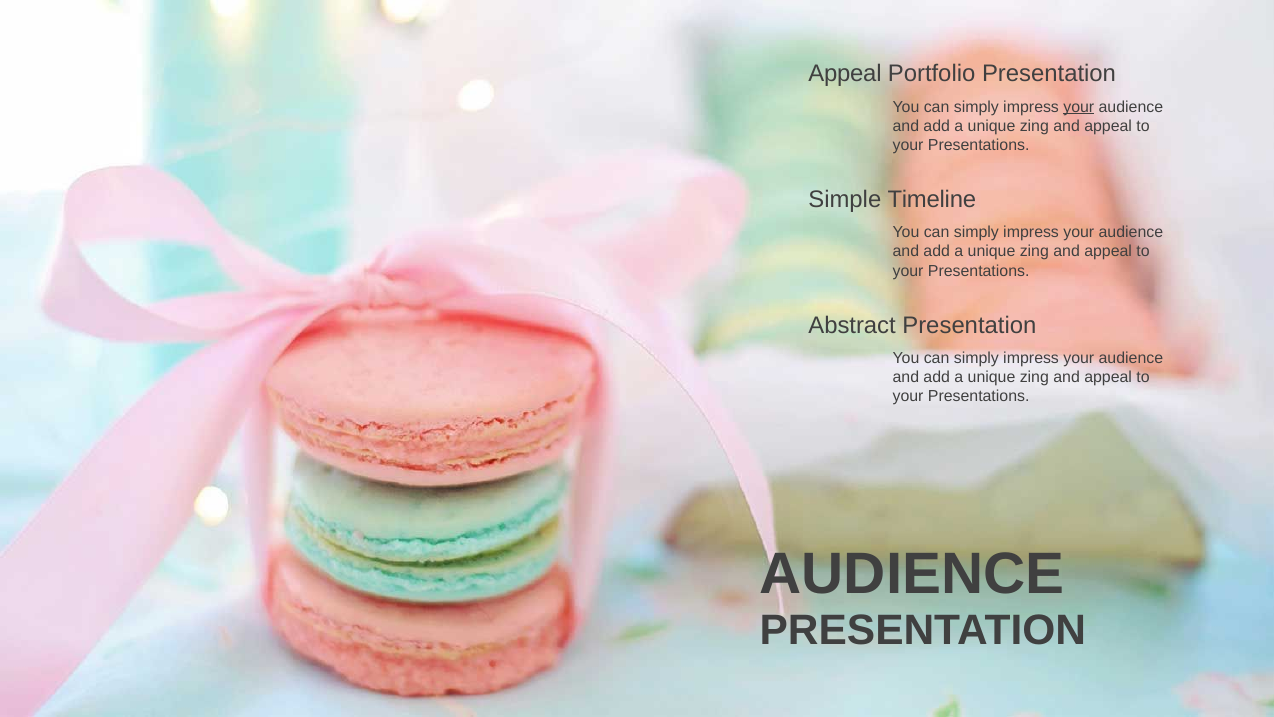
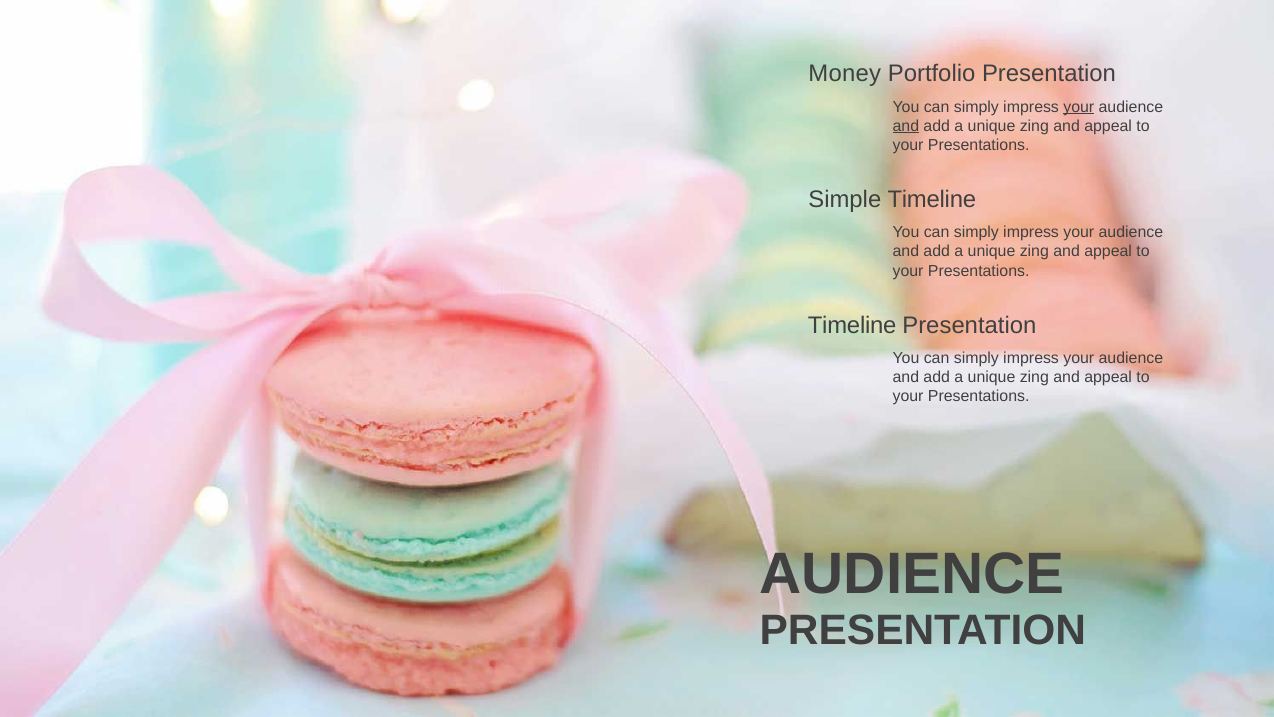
Appeal: Appeal -> Money (845, 74)
and underline: none -> present (906, 126)
Abstract: Abstract -> Timeline (852, 326)
